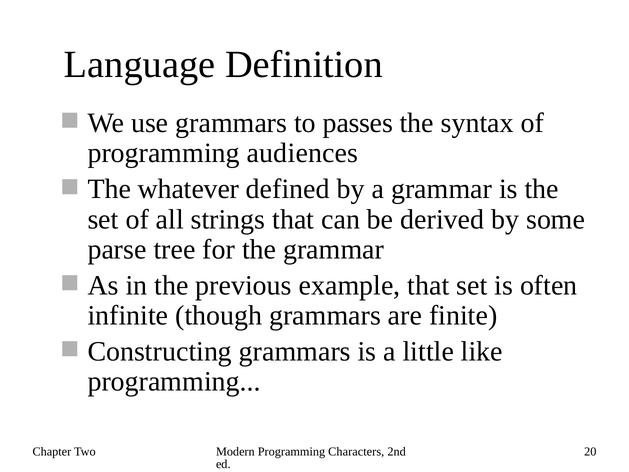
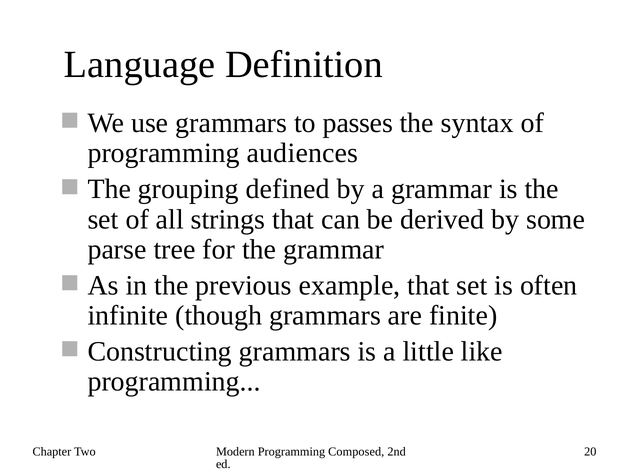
whatever: whatever -> grouping (188, 189)
Characters: Characters -> Composed (356, 452)
